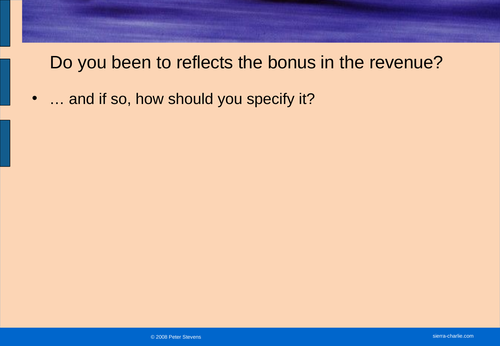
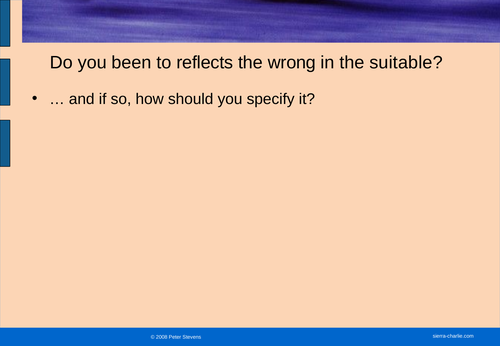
bonus: bonus -> wrong (292, 63)
revenue: revenue -> suitable (406, 63)
